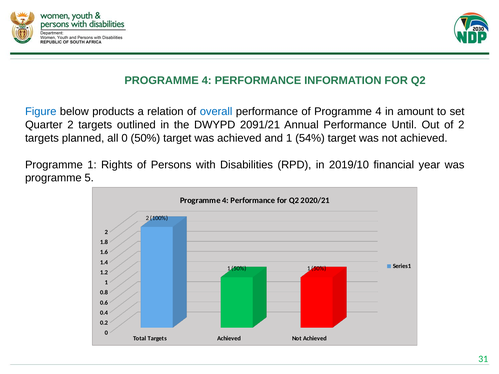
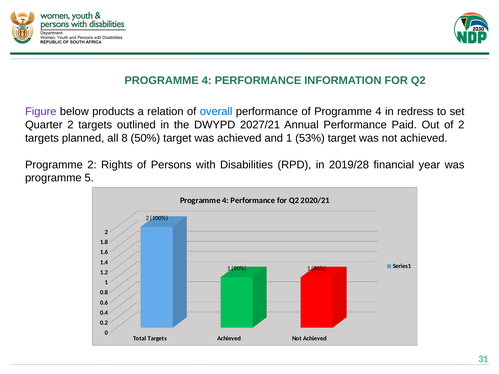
Figure colour: blue -> purple (41, 112)
amount: amount -> redress (415, 112)
2091/21: 2091/21 -> 2027/21 (260, 125)
Until: Until -> Paid (404, 125)
all 0: 0 -> 8 (125, 138)
54%: 54% -> 53% (310, 138)
Programme 1: 1 -> 2 (92, 165)
2019/10: 2019/10 -> 2019/28 (349, 165)
